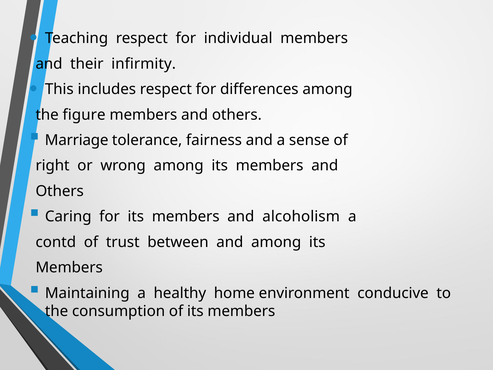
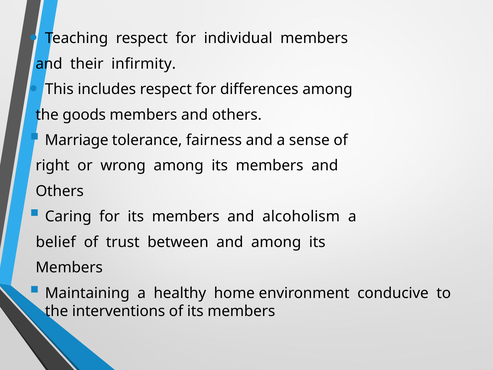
figure: figure -> goods (84, 115)
contd: contd -> belief (56, 242)
consumption: consumption -> interventions (119, 311)
